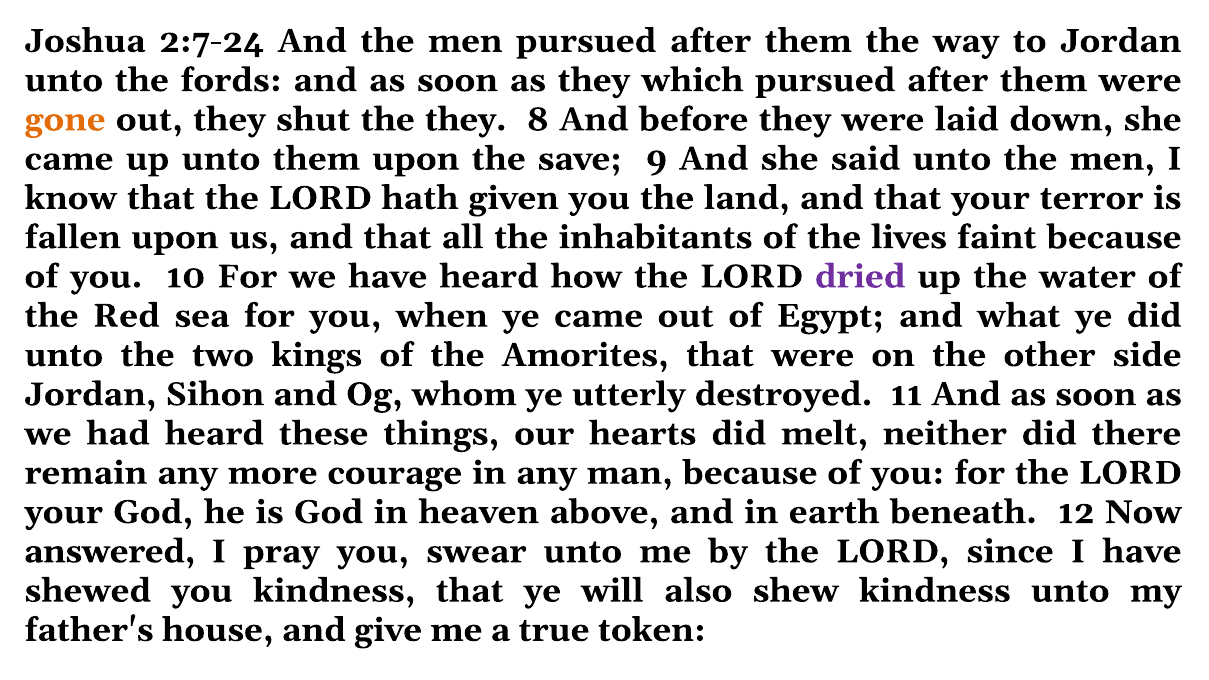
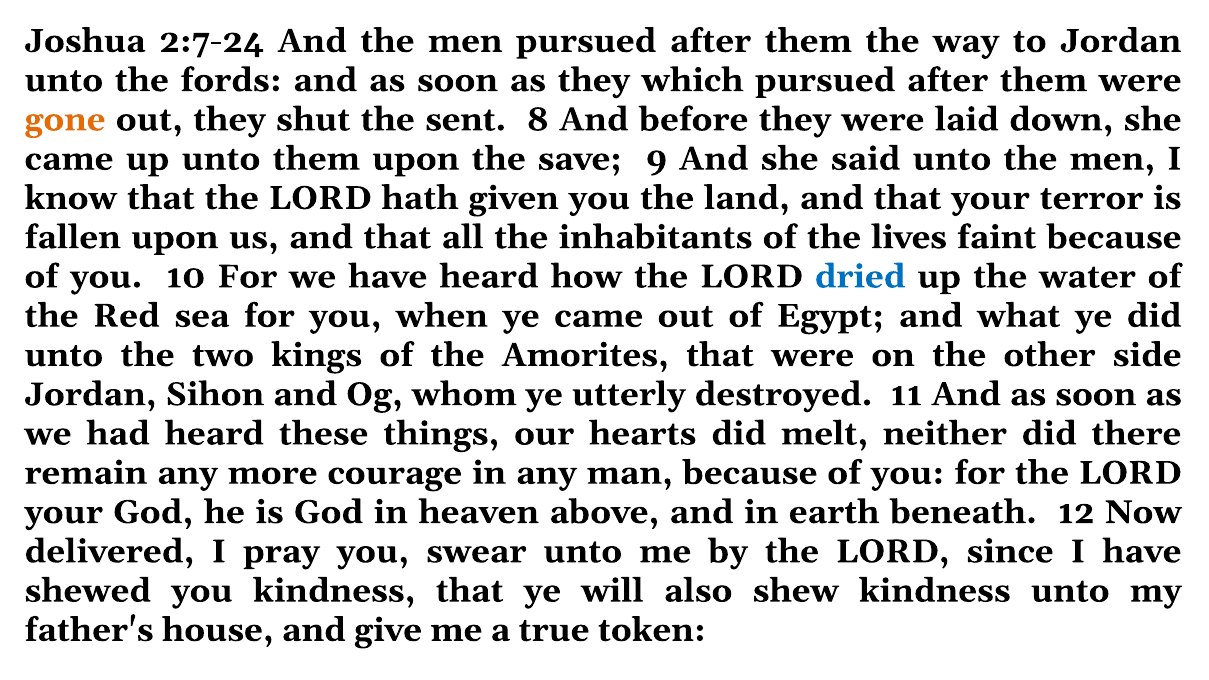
the they: they -> sent (466, 120)
dried colour: purple -> blue (860, 277)
answered: answered -> delivered (109, 552)
